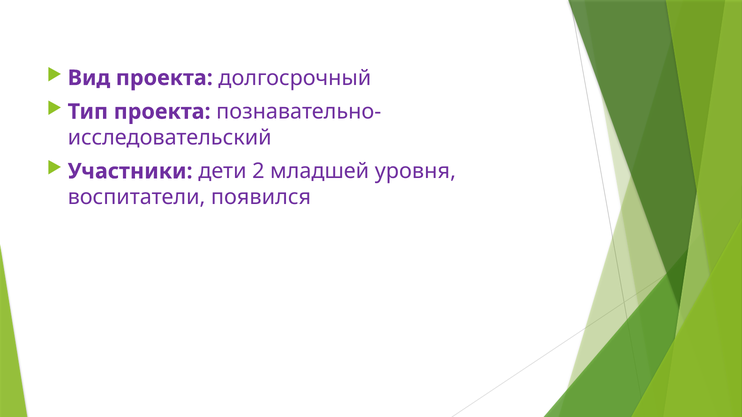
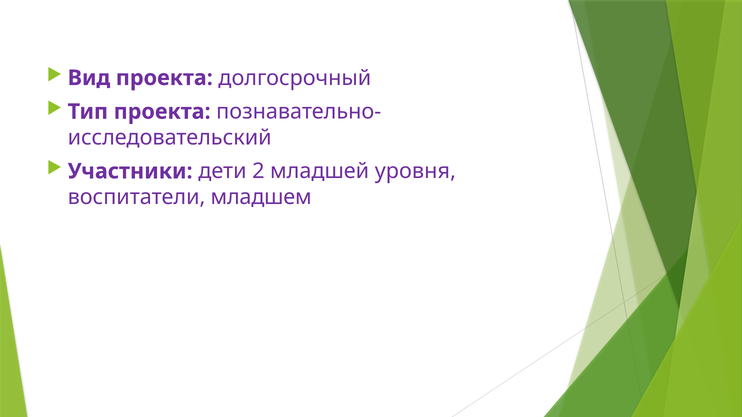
появился: появился -> младшем (261, 197)
